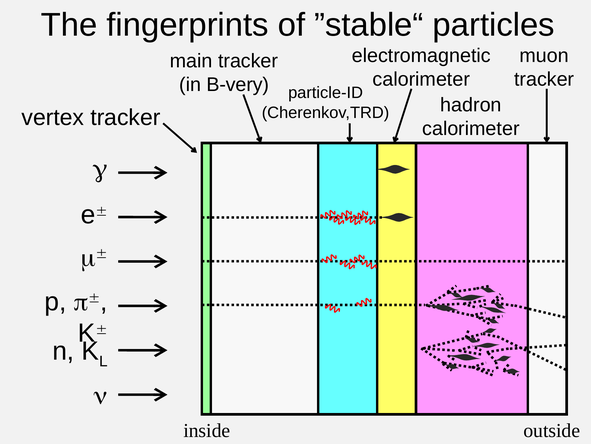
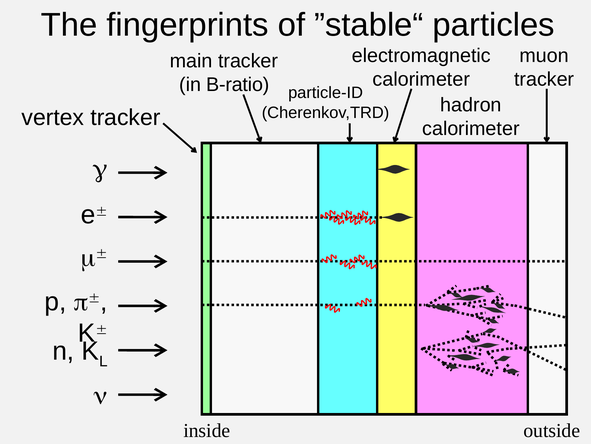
B-very: B-very -> B-ratio (238, 85)
